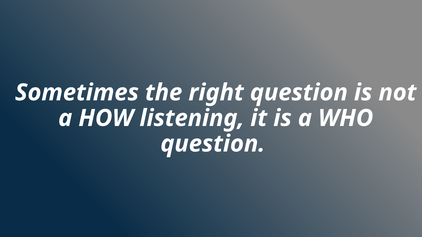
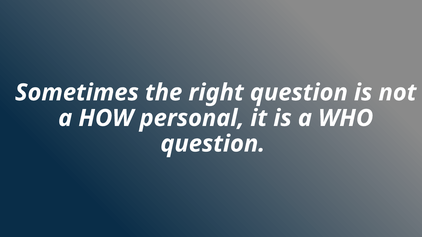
listening: listening -> personal (192, 118)
